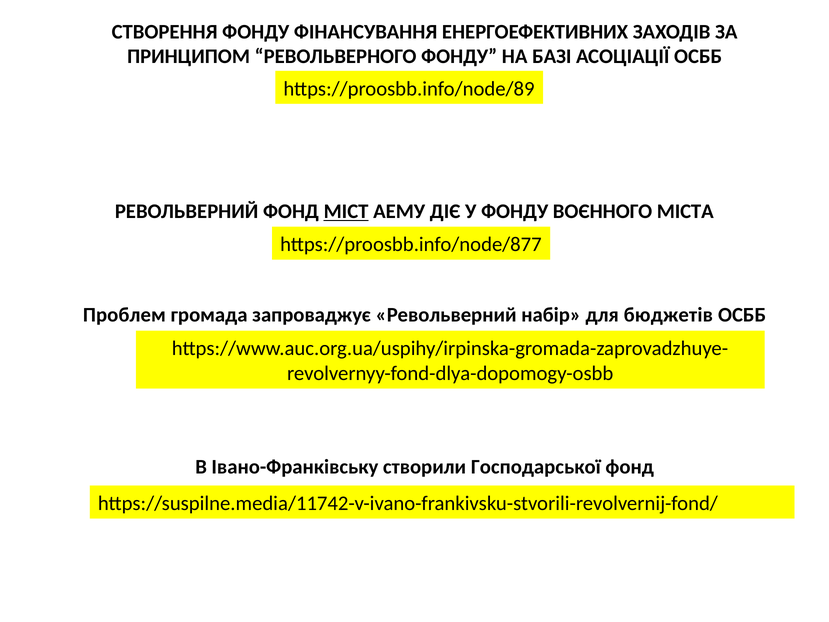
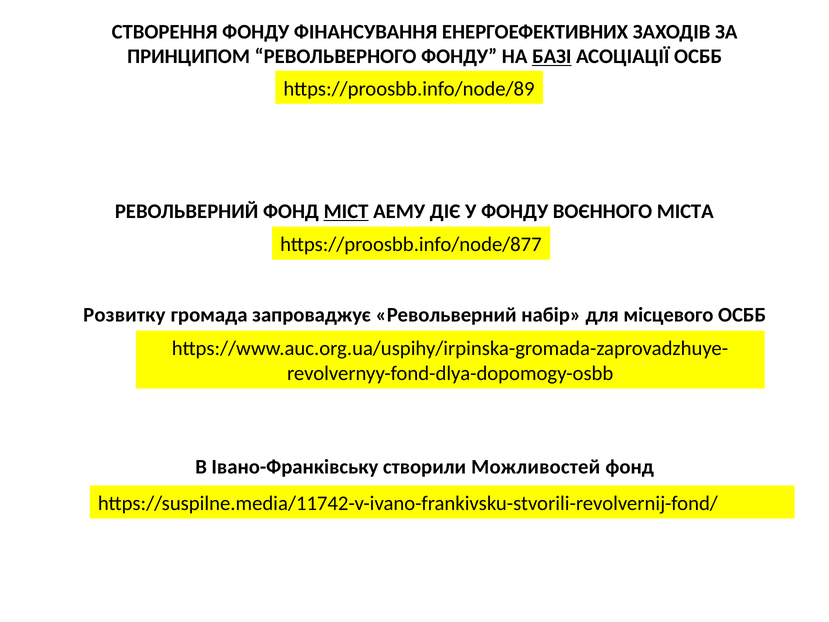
БАЗІ underline: none -> present (552, 57)
Проблем: Проблем -> Розвитку (124, 315)
бюджетів: бюджетів -> місцевого (668, 315)
Господарської: Господарської -> Можливостей (536, 467)
